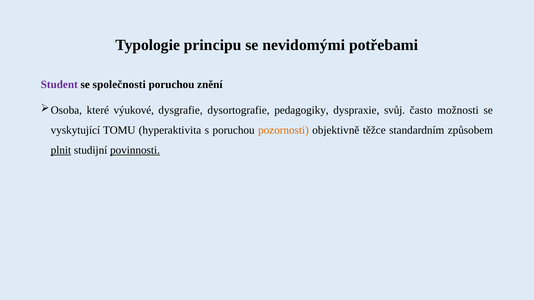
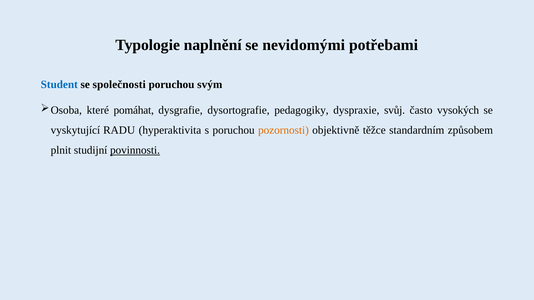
principu: principu -> naplnění (213, 45)
Student colour: purple -> blue (59, 85)
znění: znění -> svým (210, 85)
výukové: výukové -> pomáhat (134, 110)
možnosti: možnosti -> vysokých (458, 110)
TOMU: TOMU -> RADU (119, 130)
plnit underline: present -> none (61, 150)
